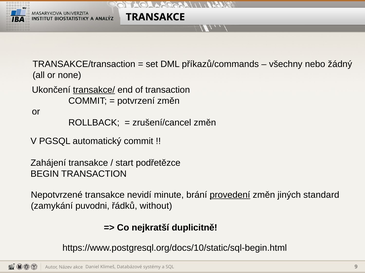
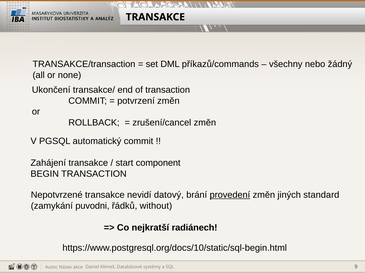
transakce/ underline: present -> none (94, 90)
podřetězce: podřetězce -> component (158, 163)
minute: minute -> datový (169, 195)
duplicitně: duplicitně -> radiánech (195, 228)
